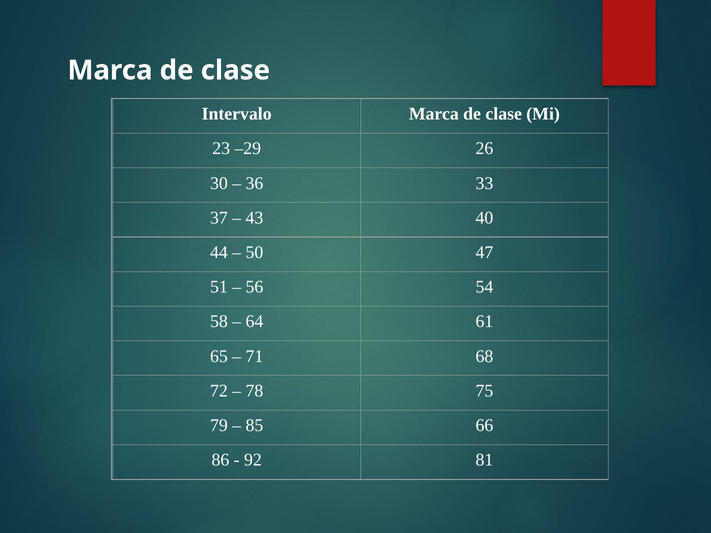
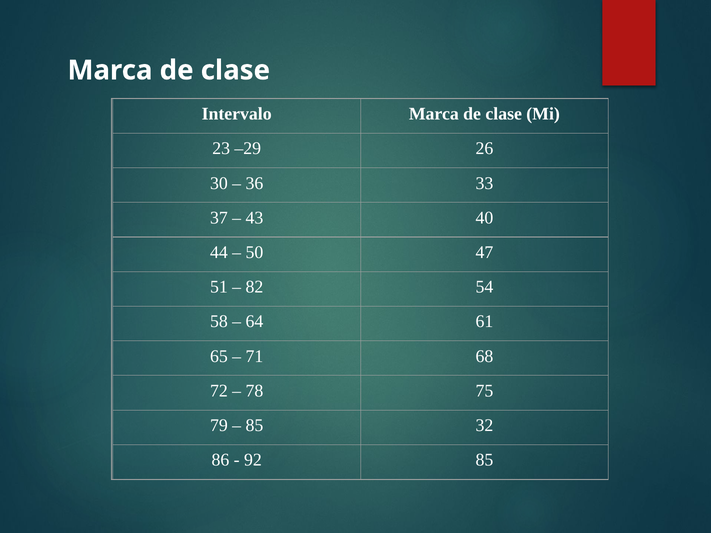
56: 56 -> 82 (254, 287)
66: 66 -> 32 (484, 426)
92 81: 81 -> 85 (484, 460)
